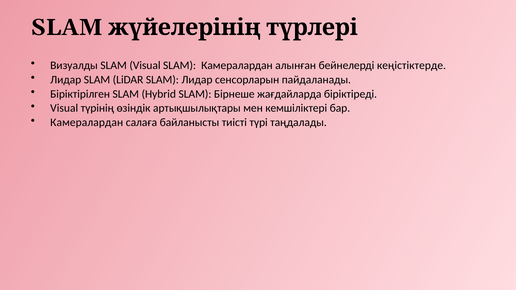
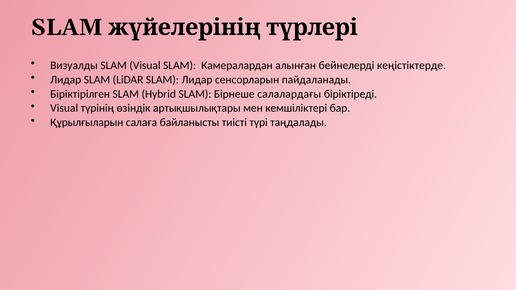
жағдайларда: жағдайларда -> салалардағы (289, 94)
Камералардан: Камералардан -> Құрылғыларын (87, 123)
